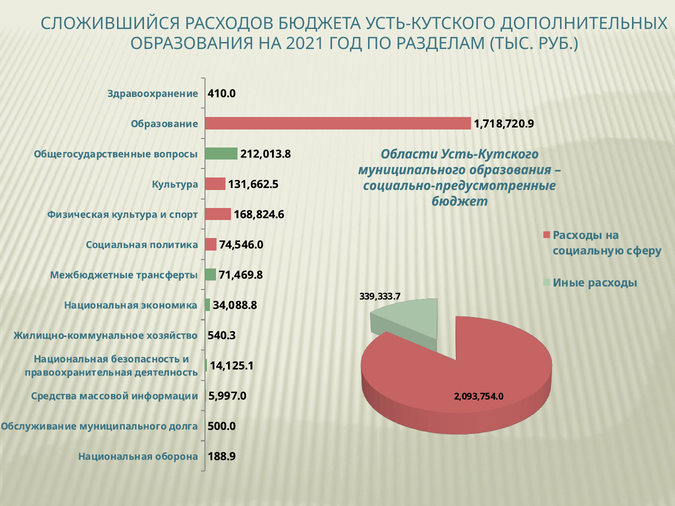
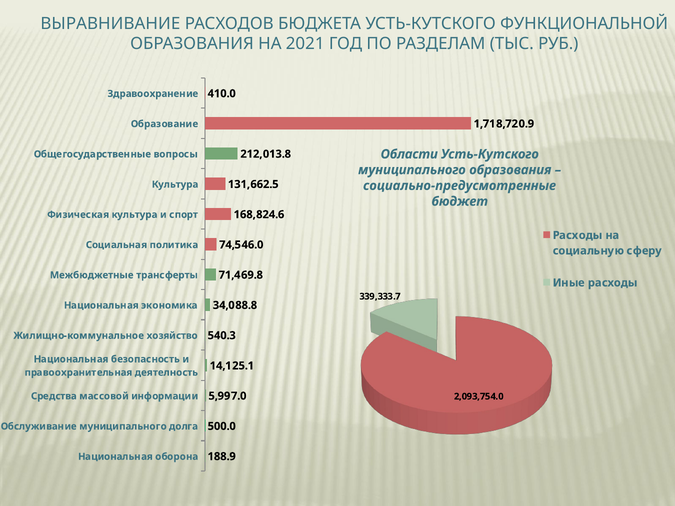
СЛОЖИВШИЙСЯ: СЛОЖИВШИЙСЯ -> ВЫРАВНИВАНИЕ (110, 24)
ДОПОЛНИТЕЛЬНЫХ: ДОПОЛНИТЕЛЬНЫХ -> ФУНКЦИОНАЛЬНОЙ (584, 24)
